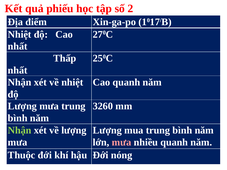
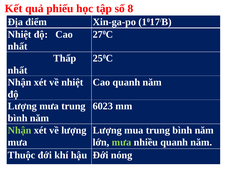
2: 2 -> 8 (130, 8)
3260: 3260 -> 6023 (103, 106)
mưa colour: pink -> light green (122, 142)
